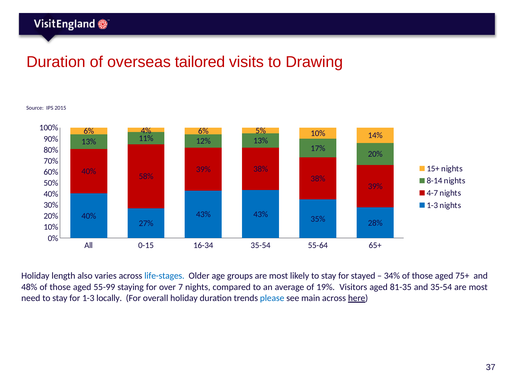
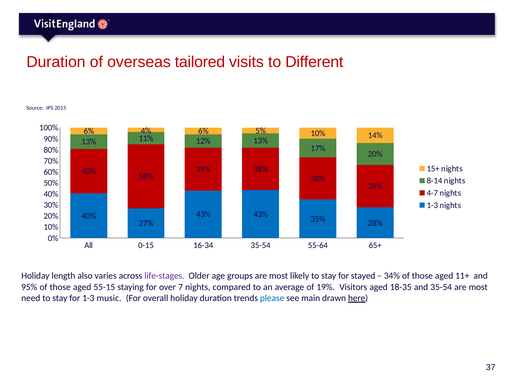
Drawing: Drawing -> Different (314, 62)
life-stages colour: blue -> purple (164, 276)
75+: 75+ -> 11+ (462, 276)
48%: 48% -> 95% (29, 287)
55-99: 55-99 -> 55-15 (104, 287)
81-35: 81-35 -> 18-35 (401, 287)
locally: locally -> music (109, 299)
main across: across -> drawn (334, 299)
